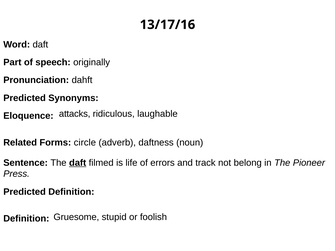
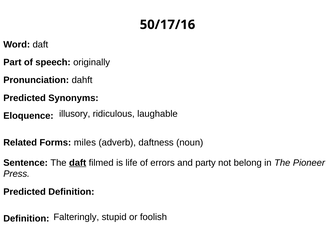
13/17/16: 13/17/16 -> 50/17/16 (167, 25)
attacks: attacks -> illusory (75, 114)
circle: circle -> miles (85, 143)
track: track -> party (206, 163)
Gruesome: Gruesome -> Falteringly (76, 217)
